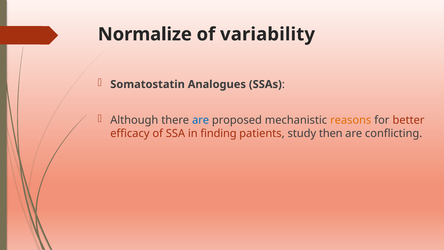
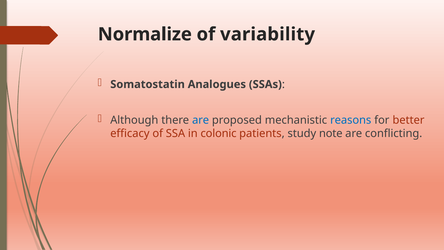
reasons colour: orange -> blue (351, 120)
finding: finding -> colonic (219, 133)
then: then -> note (331, 133)
